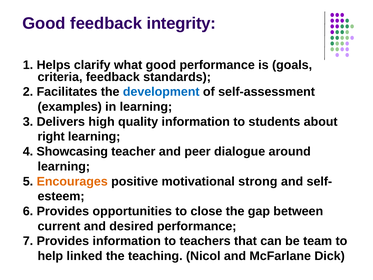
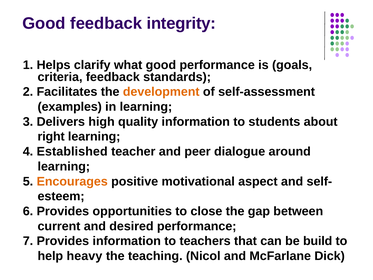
development colour: blue -> orange (161, 92)
Showcasing: Showcasing -> Established (72, 151)
strong: strong -> aspect (258, 181)
team: team -> build (318, 241)
linked: linked -> heavy (84, 256)
